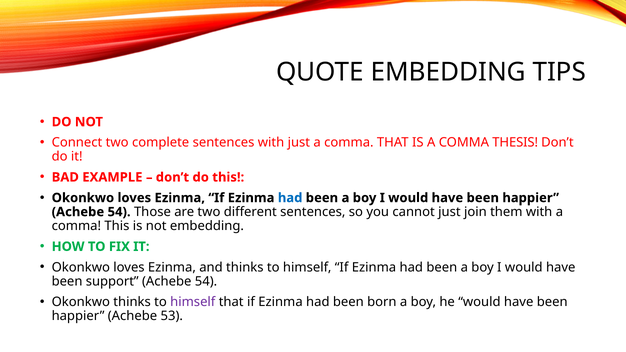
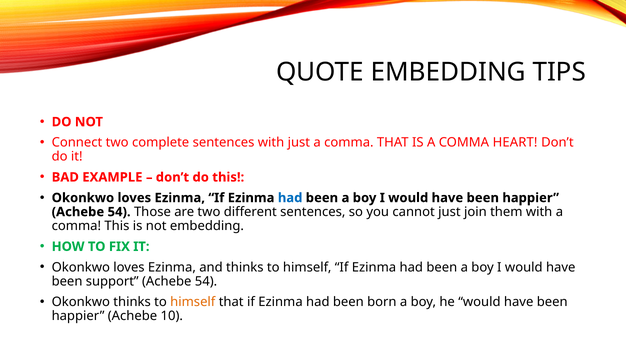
THESIS: THESIS -> HEART (515, 143)
himself colour: purple -> orange (193, 302)
53: 53 -> 10 (172, 316)
